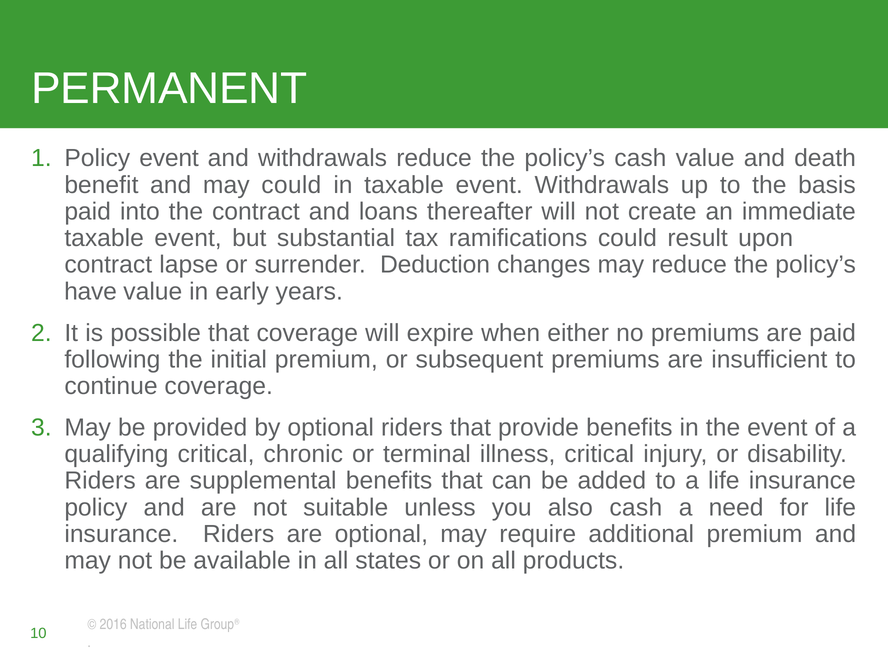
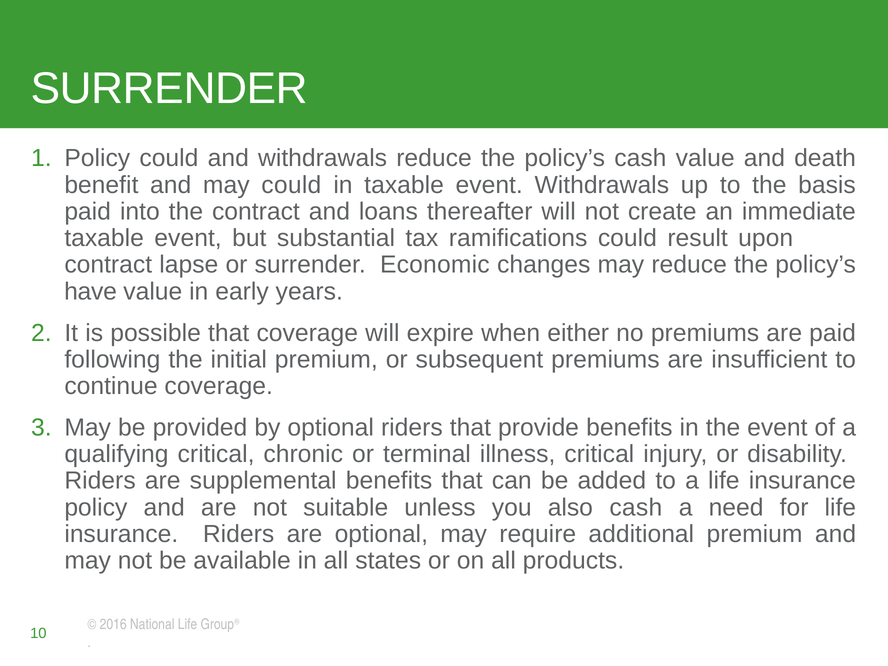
PERMANENT: PERMANENT -> SURRENDER (169, 89)
Policy event: event -> could (169, 158)
Deduction: Deduction -> Economic (435, 265)
